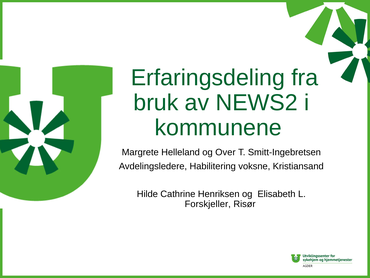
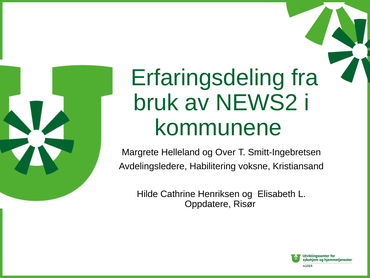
Forskjeller: Forskjeller -> Oppdatere (208, 204)
